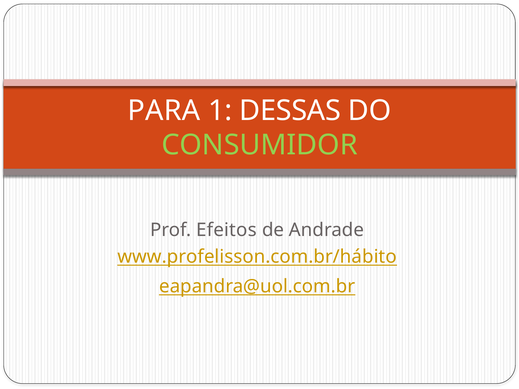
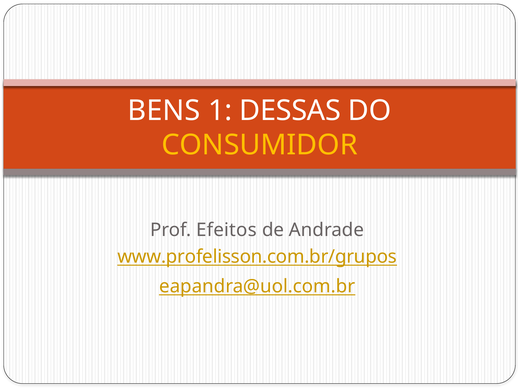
PARA: PARA -> BENS (164, 111)
CONSUMIDOR colour: light green -> yellow (260, 145)
www.profelisson.com.br/hábito: www.profelisson.com.br/hábito -> www.profelisson.com.br/grupos (257, 257)
